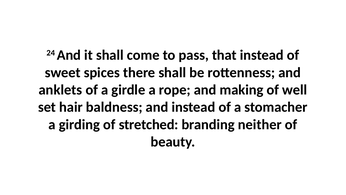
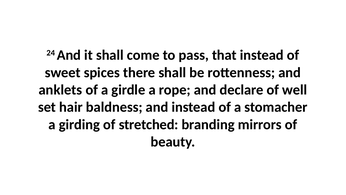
making: making -> declare (242, 90)
neither: neither -> mirrors (260, 124)
